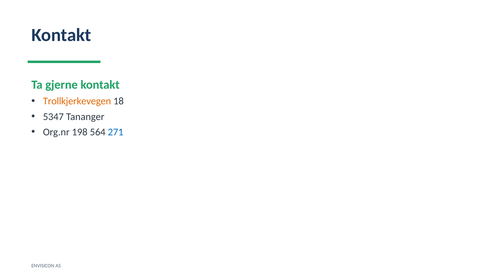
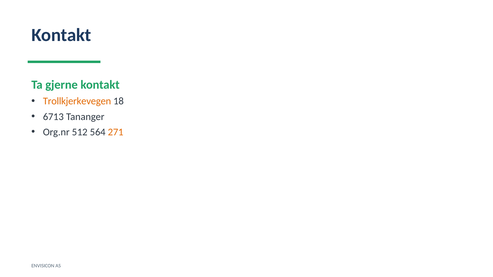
5347: 5347 -> 6713 (53, 117)
198: 198 -> 512 (80, 132)
271 colour: blue -> orange (116, 132)
